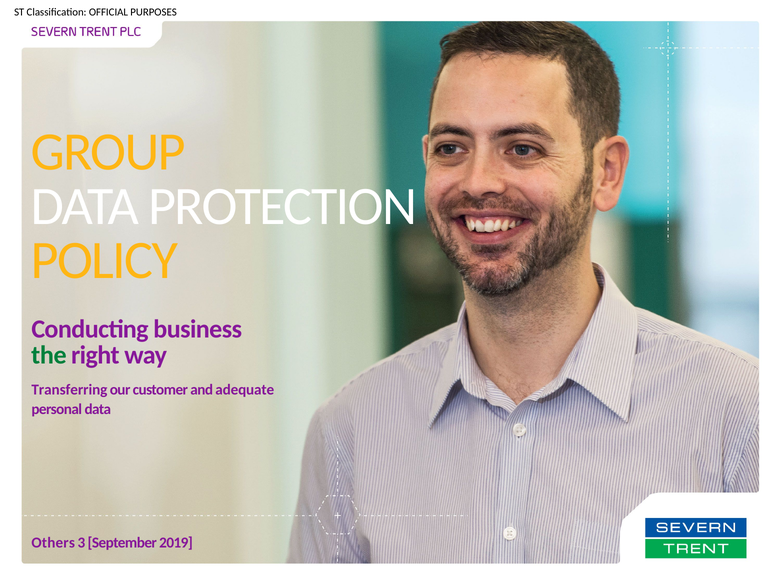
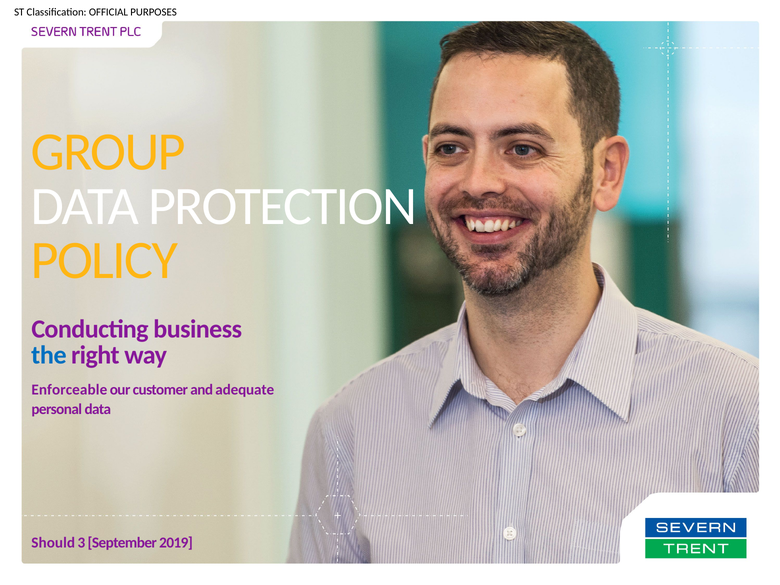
the colour: green -> blue (49, 355)
Transferring: Transferring -> Enforceable (69, 390)
Others: Others -> Should (53, 543)
